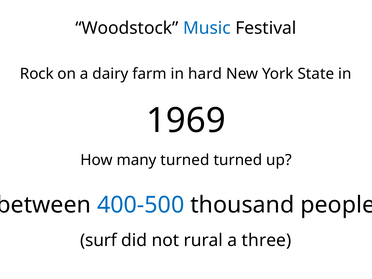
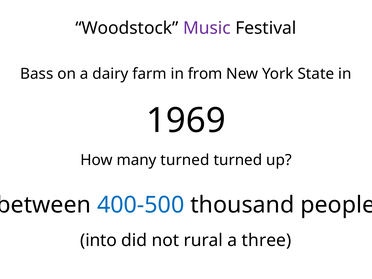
Music colour: blue -> purple (207, 28)
Rock: Rock -> Bass (37, 74)
hard: hard -> from (205, 74)
surf: surf -> into (99, 240)
